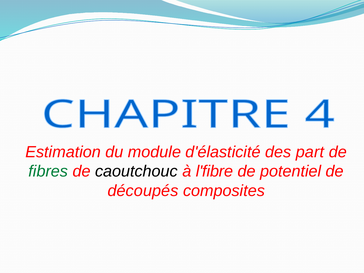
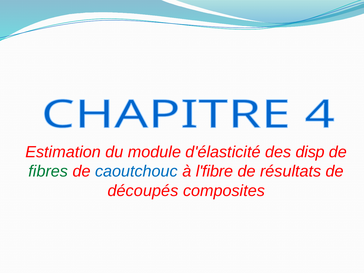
part: part -> disp (310, 152)
caoutchouc colour: black -> blue (136, 171)
potentiel: potentiel -> résultats (291, 171)
